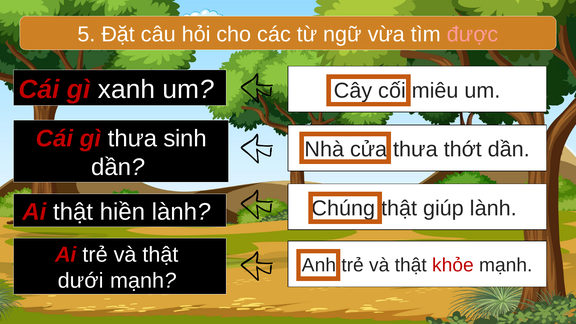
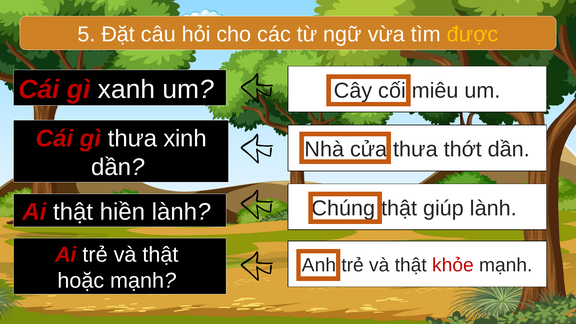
được colour: pink -> yellow (473, 34)
sinh: sinh -> xinh (185, 139)
dưới: dưới -> hoặc (81, 281)
